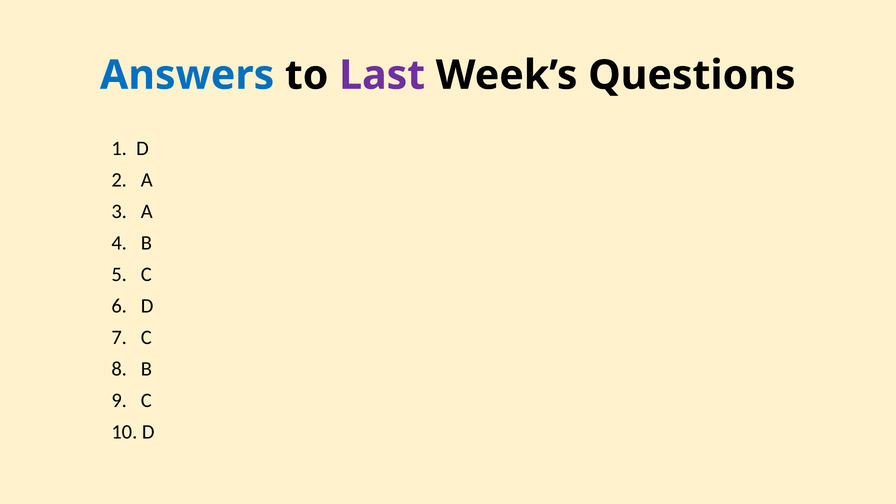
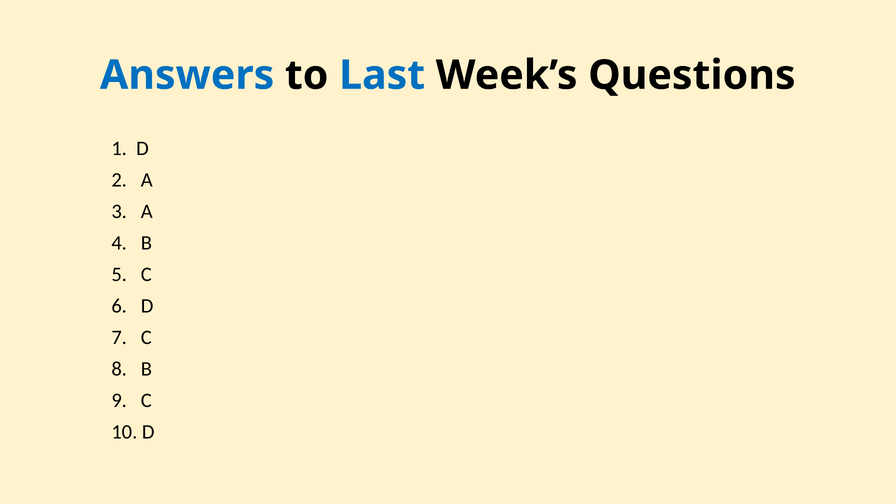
Last colour: purple -> blue (382, 75)
